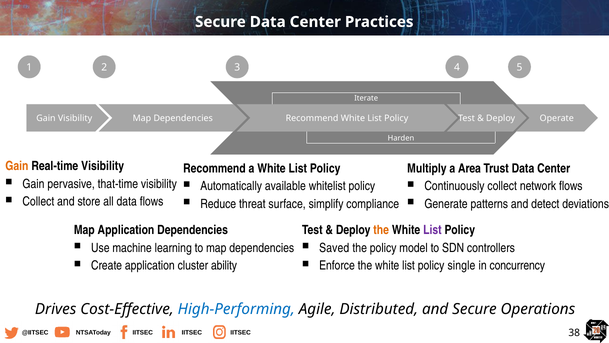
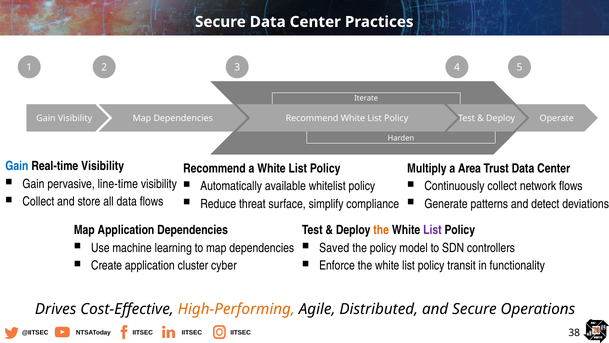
Gain colour: orange -> blue (17, 166)
that-time: that-time -> line-time (118, 184)
ability: ability -> cyber (224, 265)
single: single -> transit (461, 265)
concurrency: concurrency -> functionality (517, 265)
High-Performing colour: blue -> orange (236, 309)
